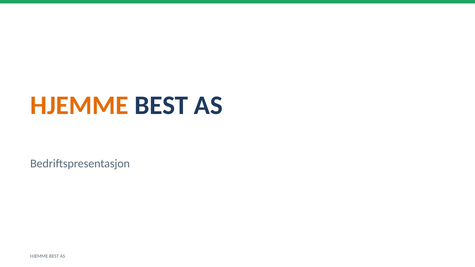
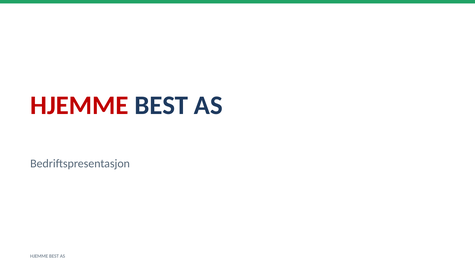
HJEMME colour: orange -> red (79, 105)
